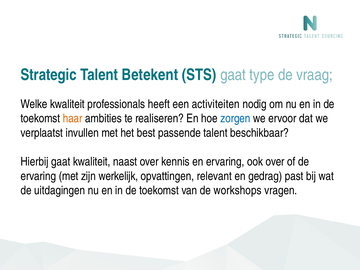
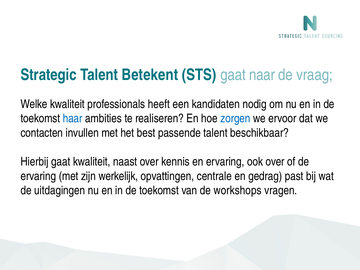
type: type -> naar (262, 75)
activiteiten: activiteiten -> kandidaten (216, 104)
haar colour: orange -> blue (73, 118)
verplaatst: verplaatst -> contacten (42, 133)
relevant: relevant -> centrale (214, 176)
